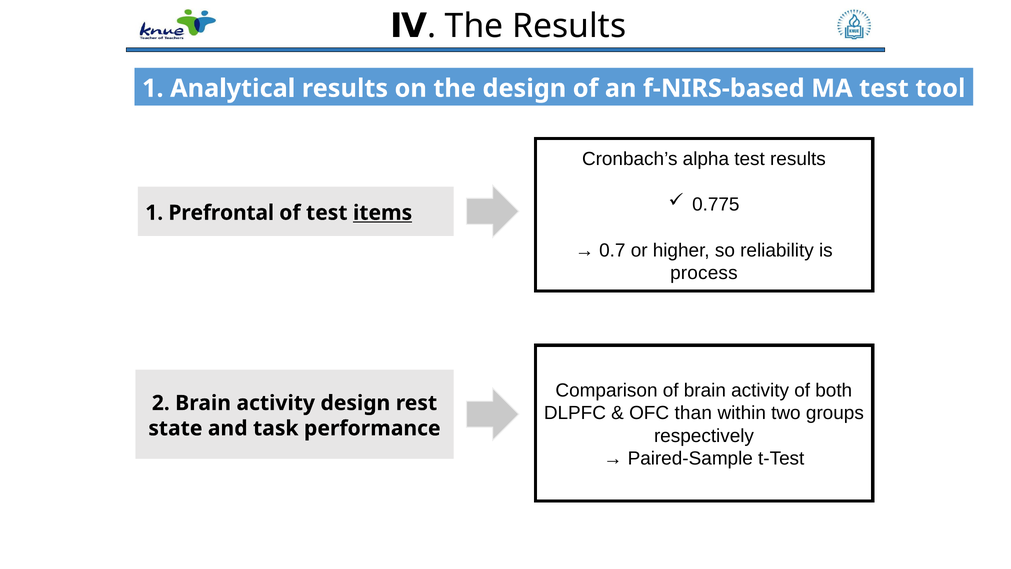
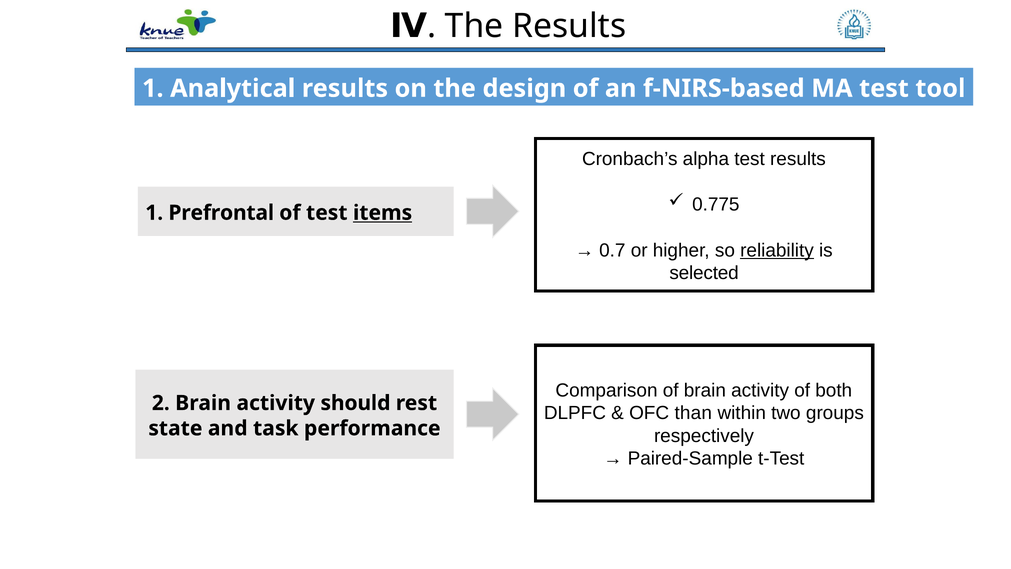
reliability underline: none -> present (777, 250)
process: process -> selected (704, 273)
activity design: design -> should (355, 403)
